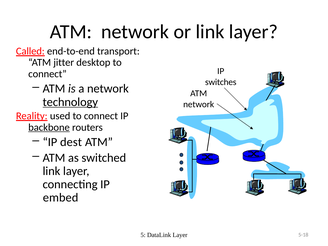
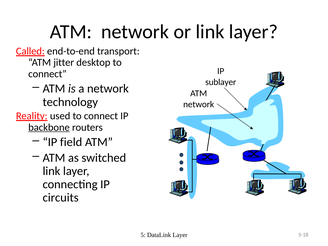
switches: switches -> sublayer (221, 82)
technology underline: present -> none (70, 102)
dest: dest -> field (71, 142)
embed: embed -> circuits (61, 198)
